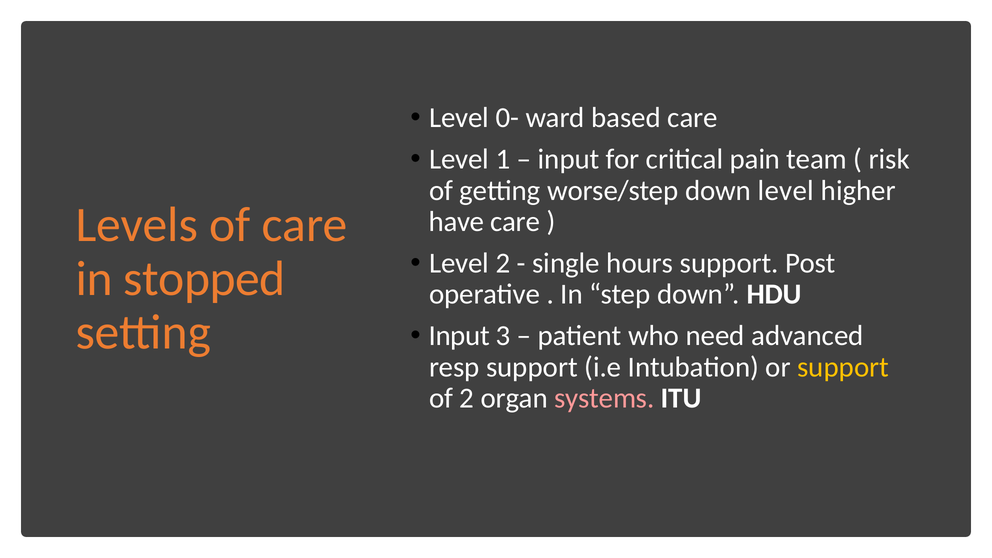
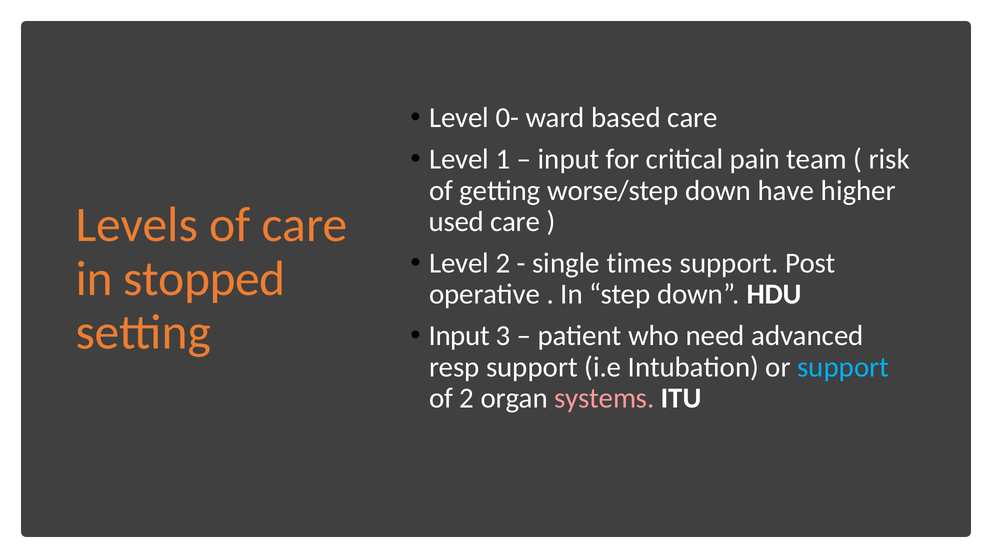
down level: level -> have (786, 190)
have: have -> used (456, 222)
hours: hours -> times (640, 263)
support colour: yellow -> light blue (843, 367)
